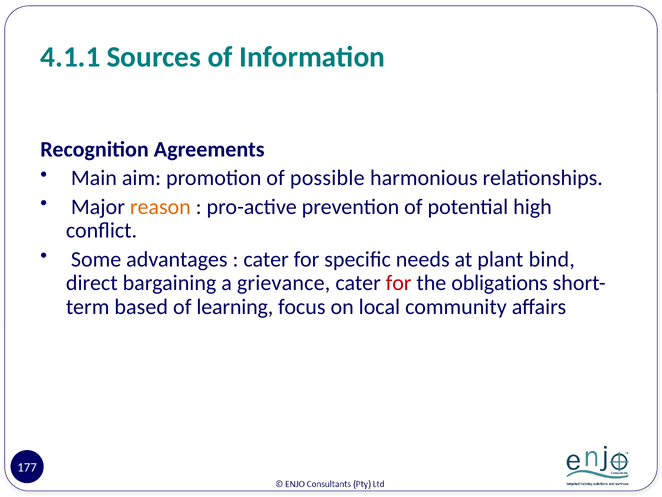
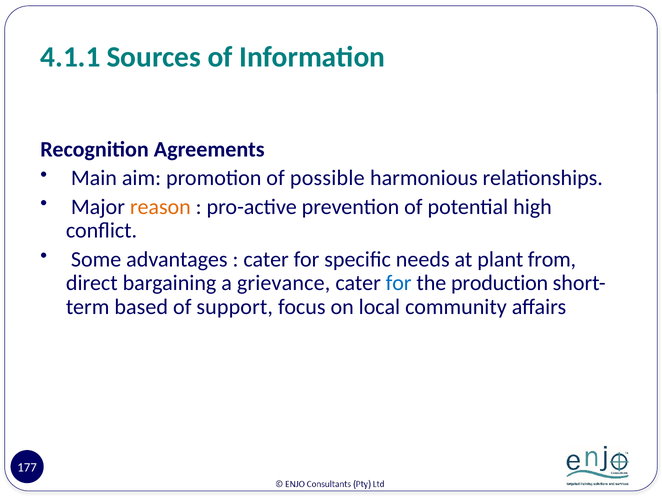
bind: bind -> from (552, 259)
for colour: red -> blue (399, 283)
obligations: obligations -> production (500, 283)
learning: learning -> support (235, 307)
